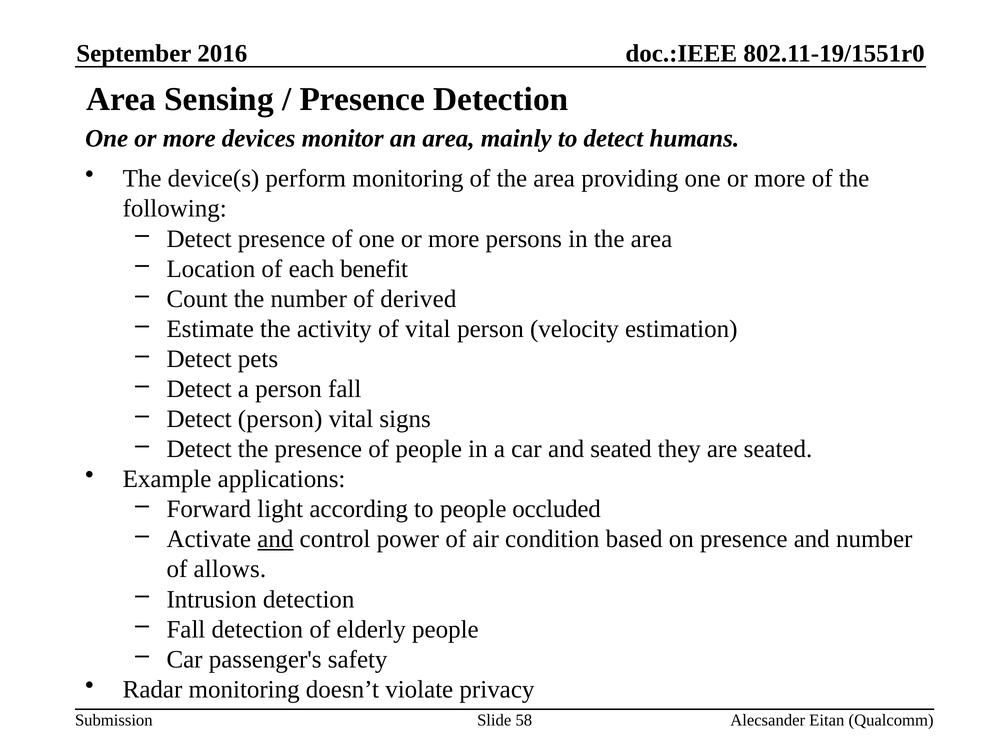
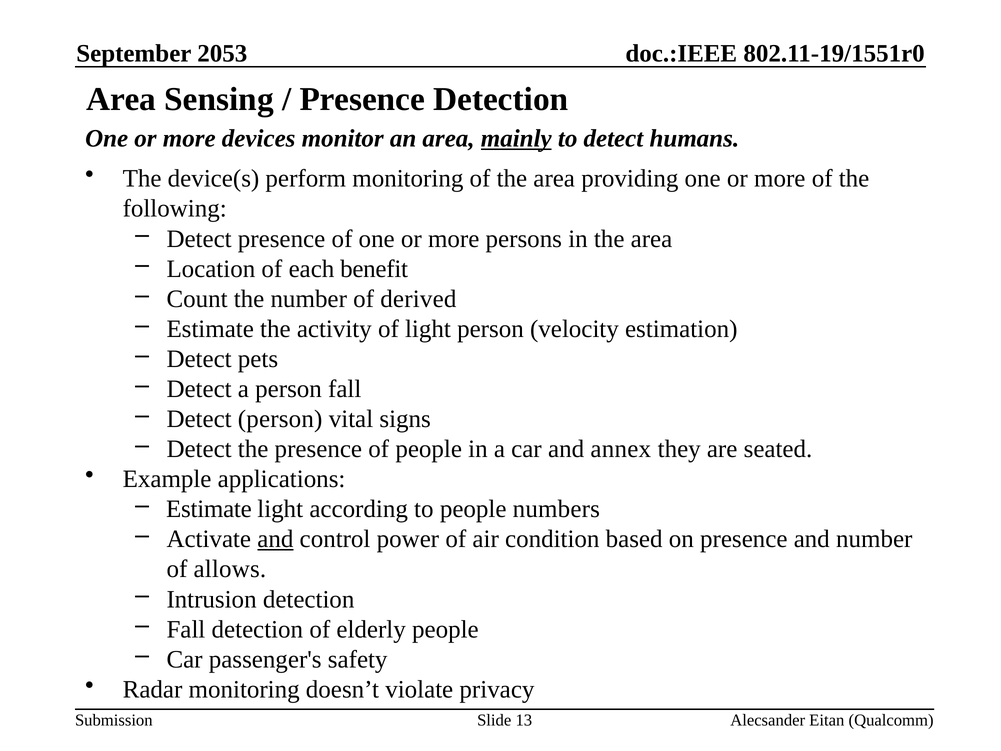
2016: 2016 -> 2053 (222, 53)
mainly underline: none -> present (516, 139)
of vital: vital -> light (428, 329)
and seated: seated -> annex (621, 449)
Forward: Forward -> Estimate (209, 509)
occluded: occluded -> numbers (556, 509)
58: 58 -> 13 (524, 720)
